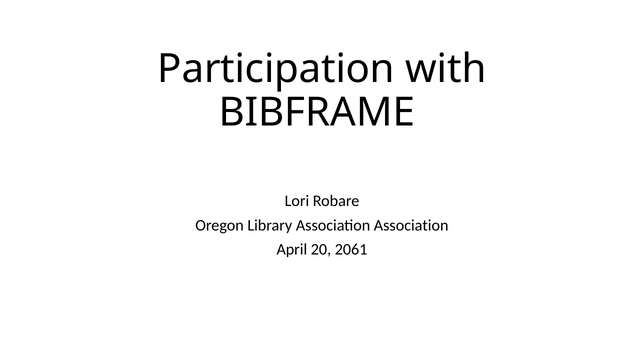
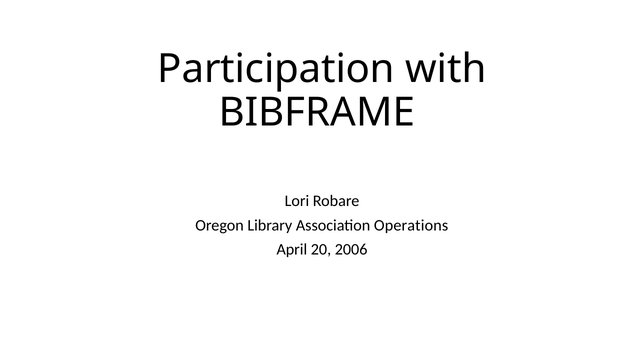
Association Association: Association -> Operations (411, 225)
2061: 2061 -> 2006 (351, 249)
